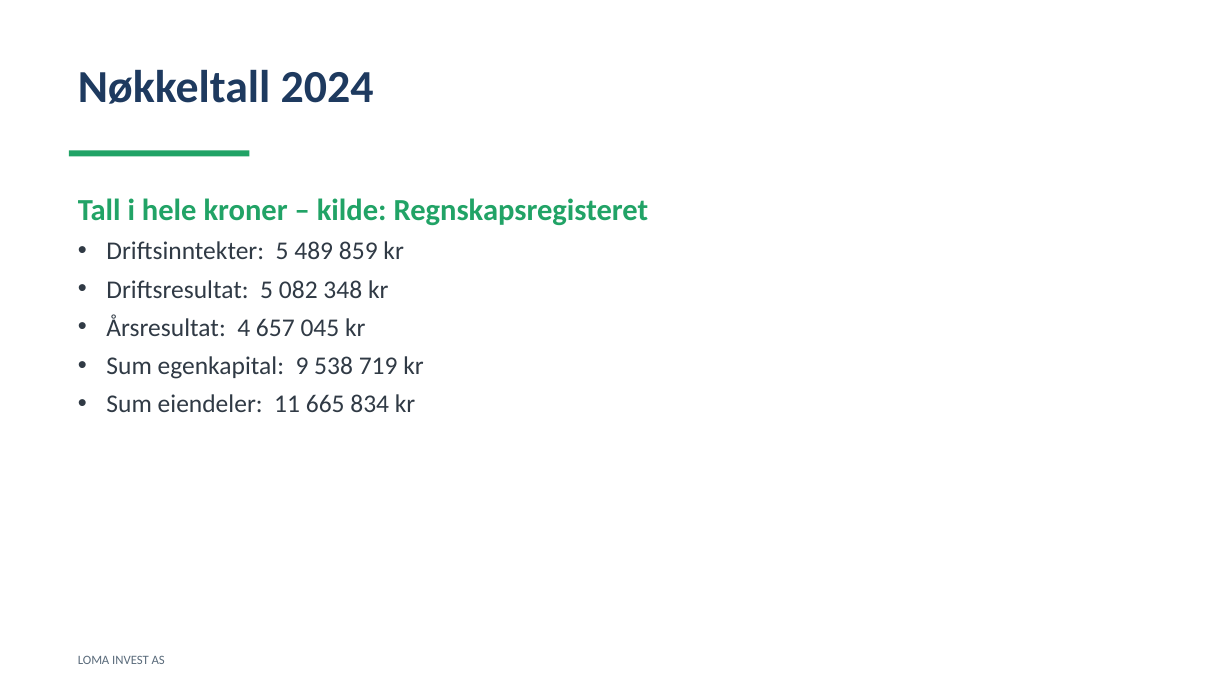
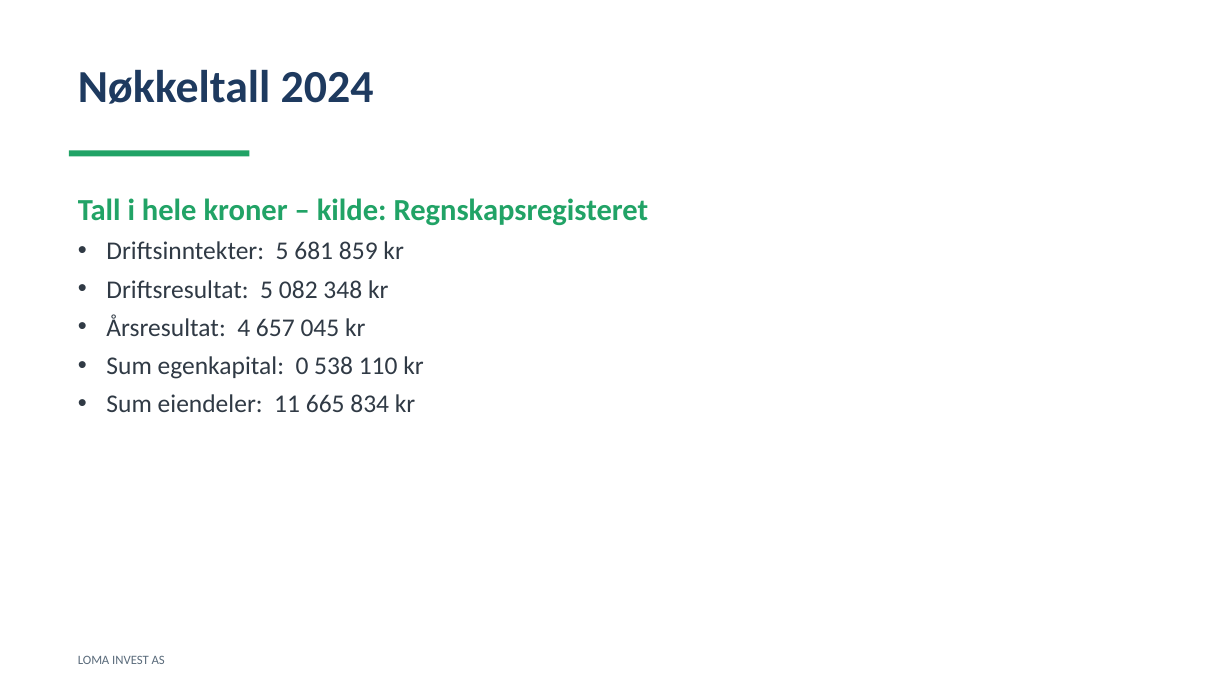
489: 489 -> 681 (314, 251)
9: 9 -> 0 (302, 366)
719: 719 -> 110 (378, 366)
